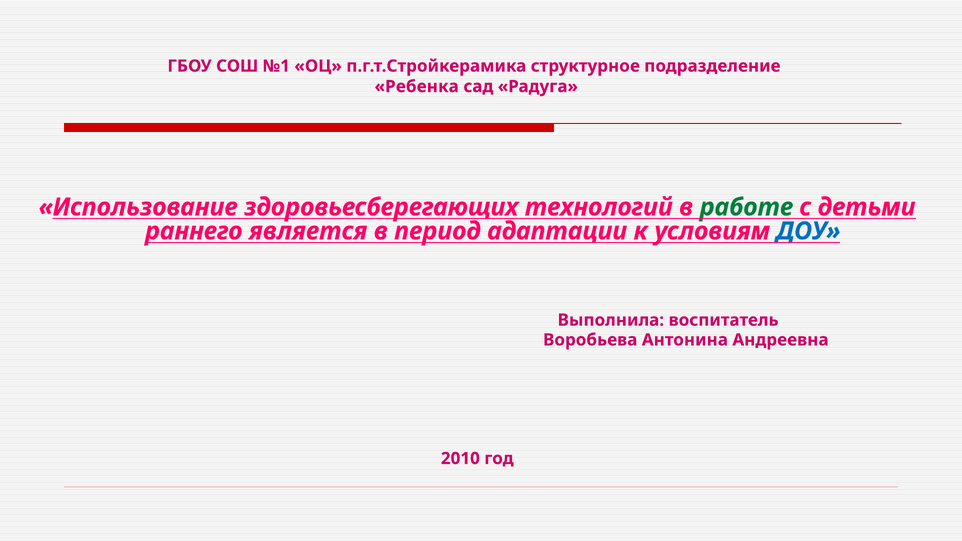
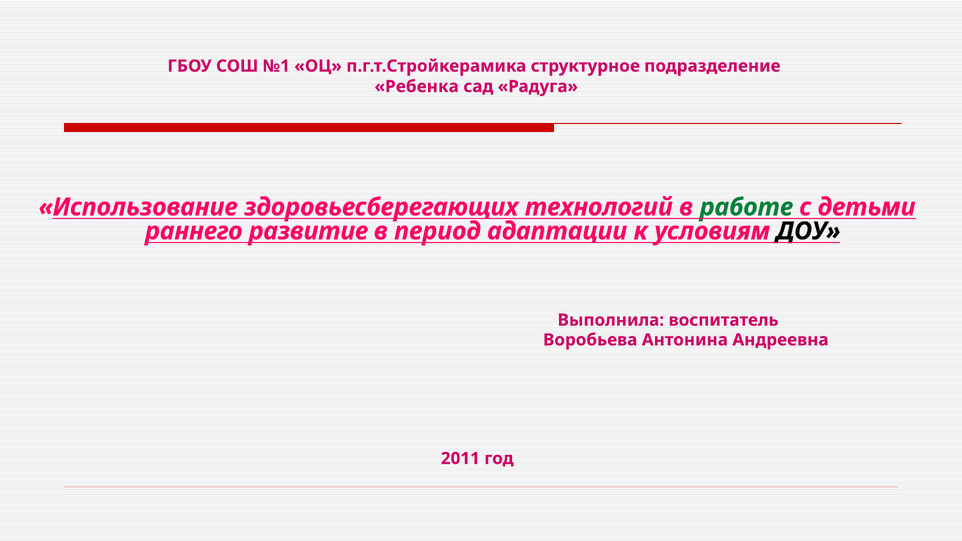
является: является -> развитие (308, 231)
ДОУ colour: blue -> black (808, 231)
2010: 2010 -> 2011 (460, 459)
